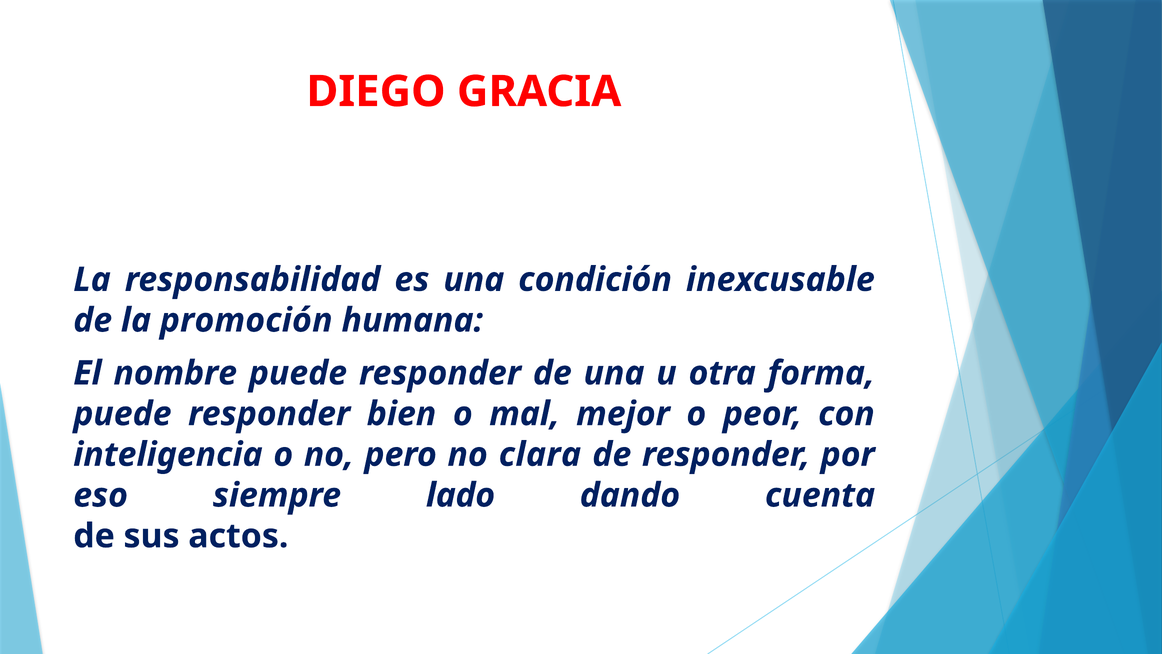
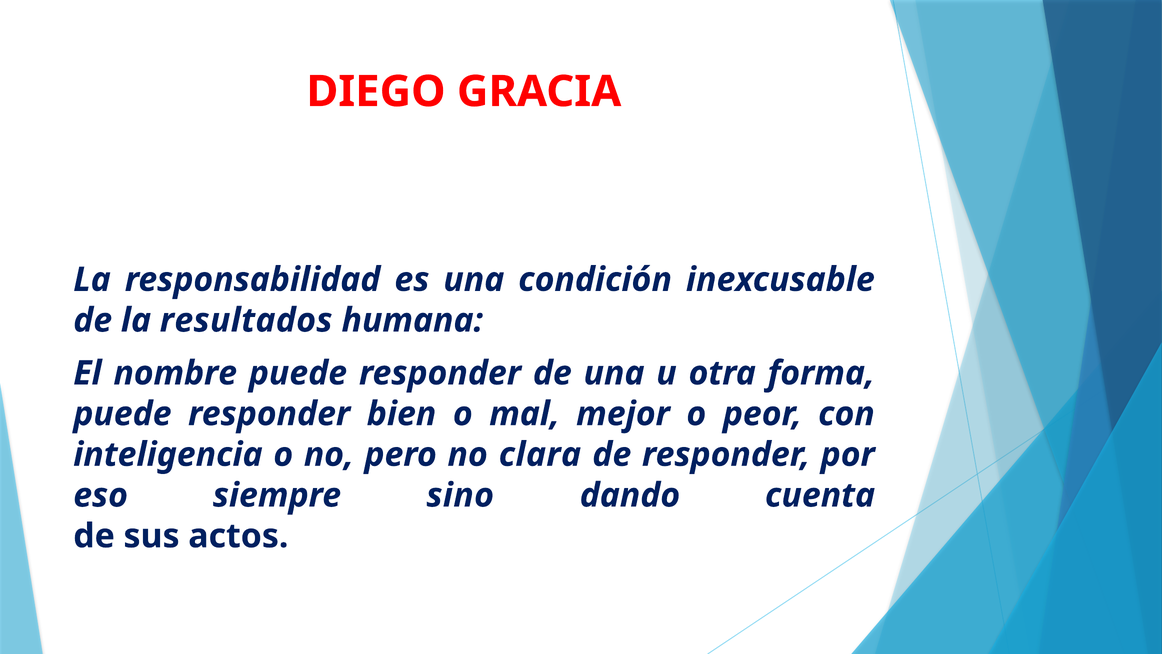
promoción: promoción -> resultados (246, 320)
lado: lado -> sino (460, 495)
